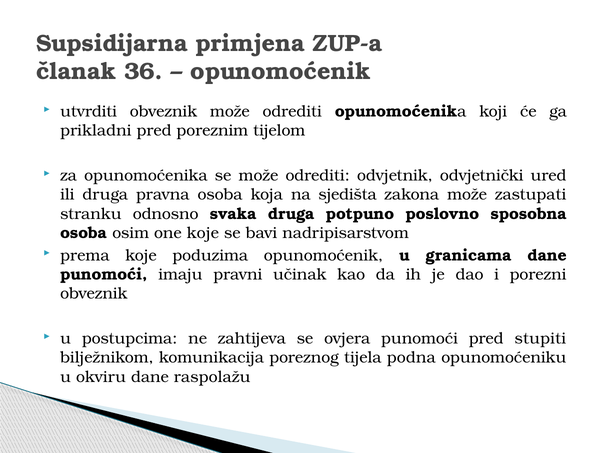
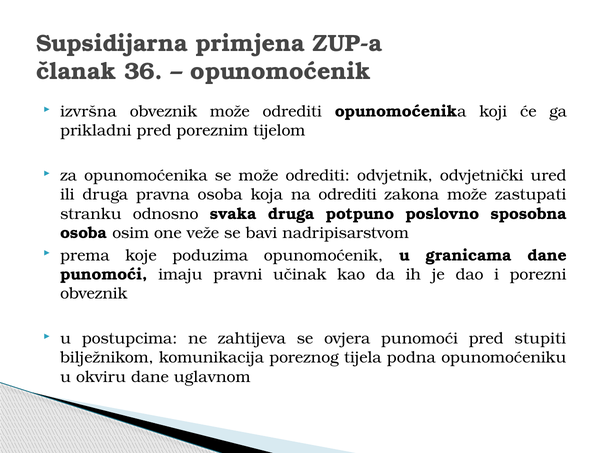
utvrditi: utvrditi -> izvršna (88, 111)
na sjedišta: sjedišta -> odrediti (348, 194)
one koje: koje -> veže (203, 233)
raspolažu: raspolažu -> uglavnom (212, 376)
